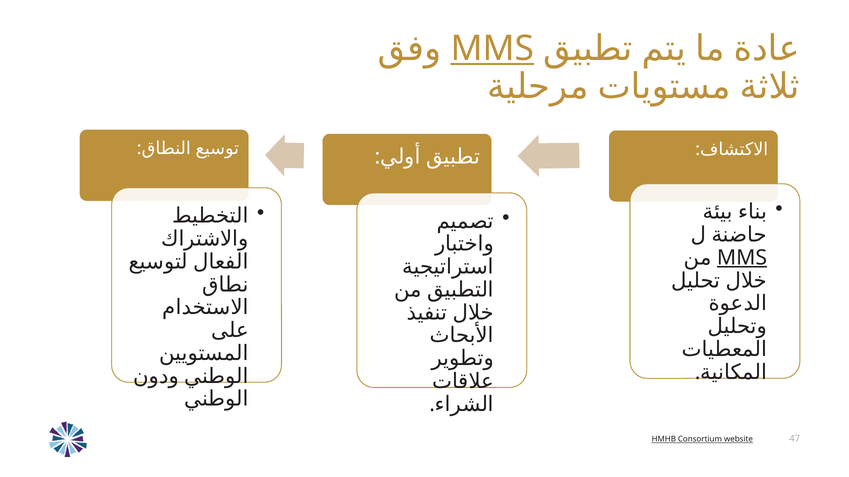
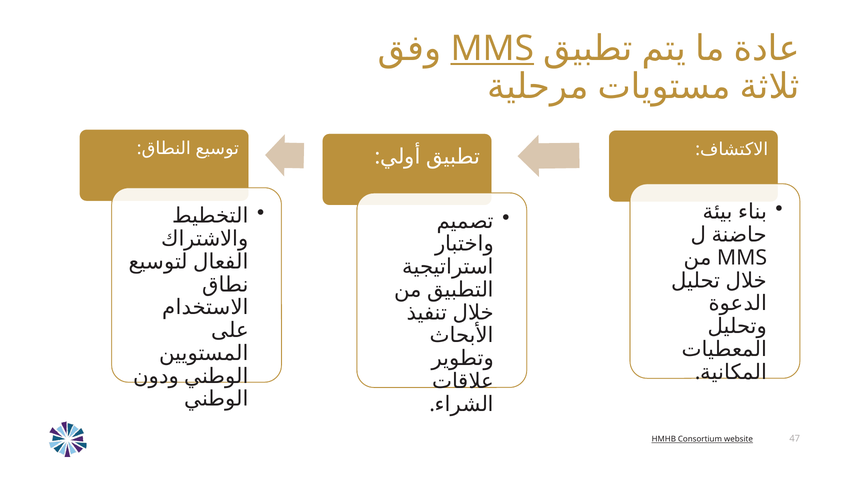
MMS underline: present -> none (742, 258)
